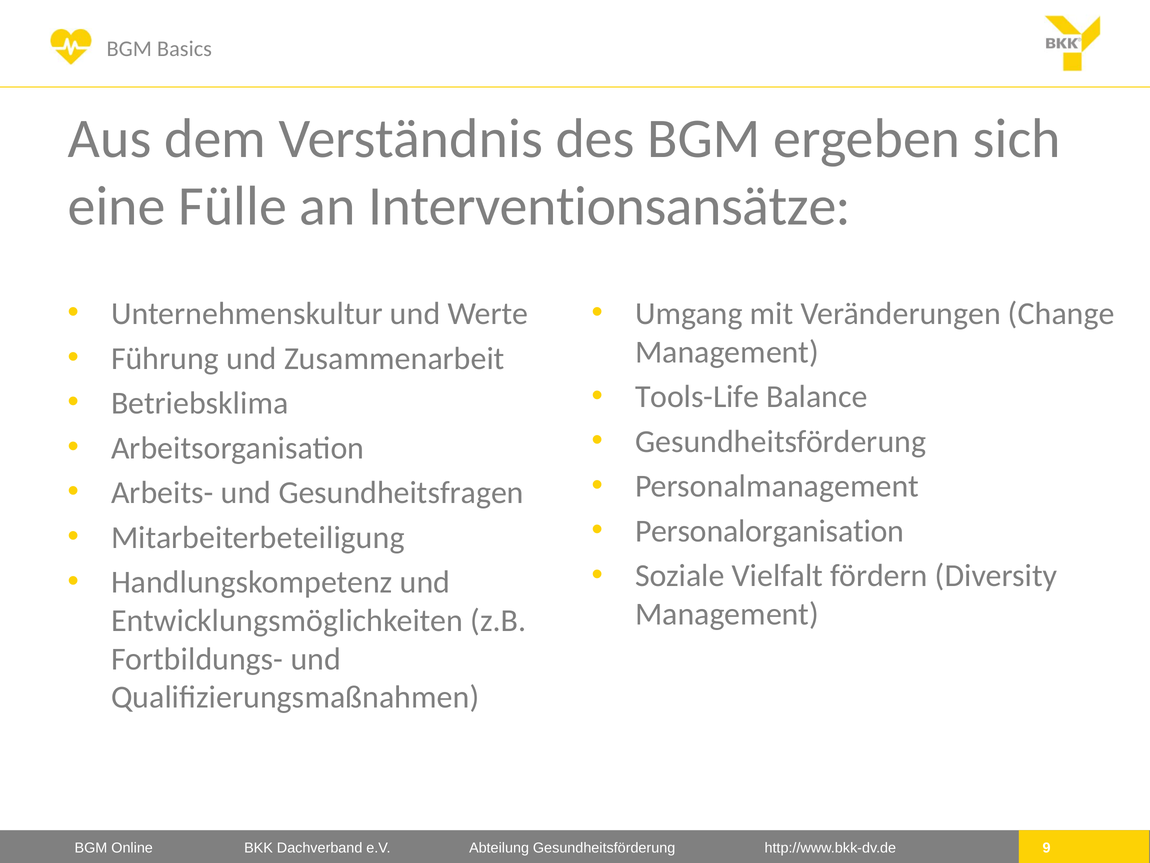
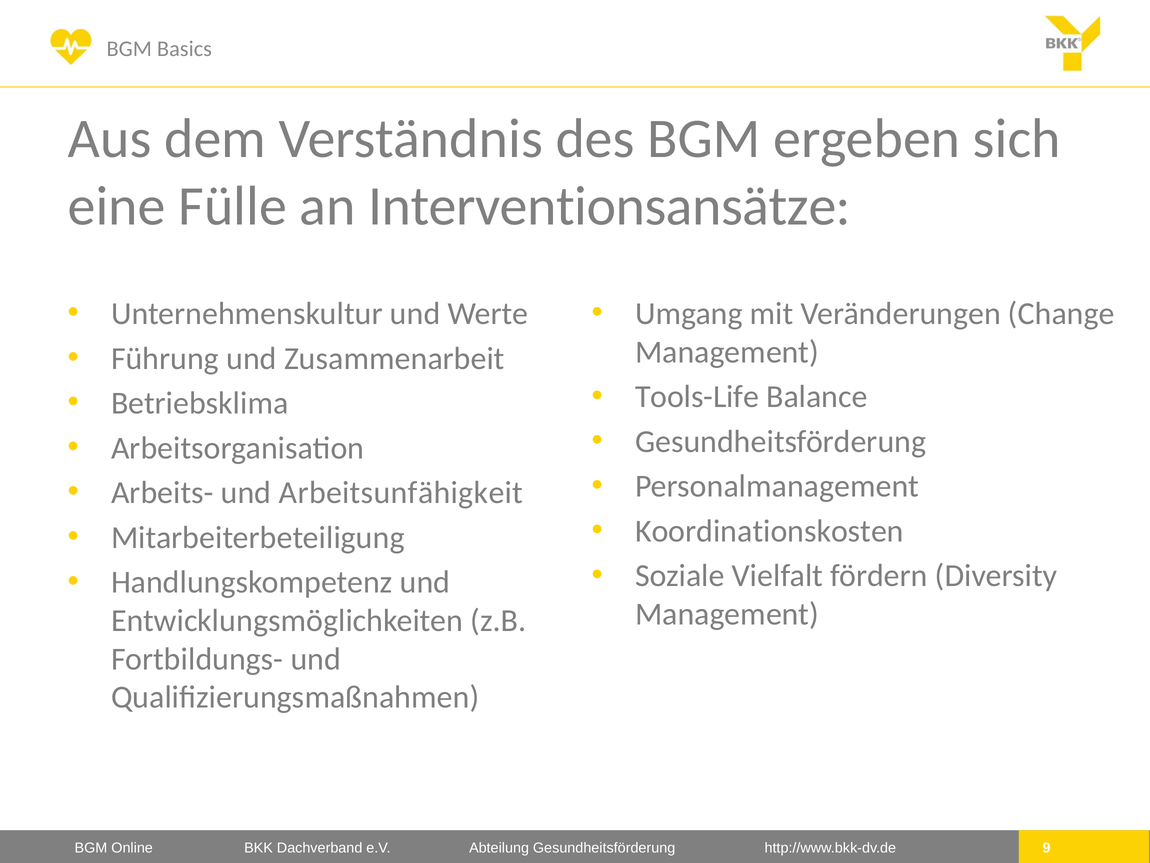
Gesundheitsfragen: Gesundheitsfragen -> Arbeitsunfähigkeit (401, 492)
Personalorganisation: Personalorganisation -> Koordinationskosten (769, 531)
